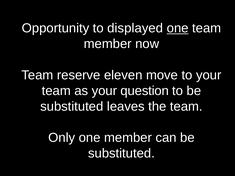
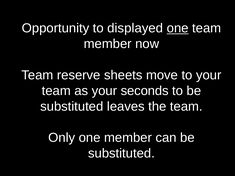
eleven: eleven -> sheets (123, 75)
question: question -> seconds (145, 91)
